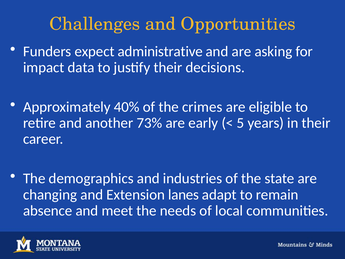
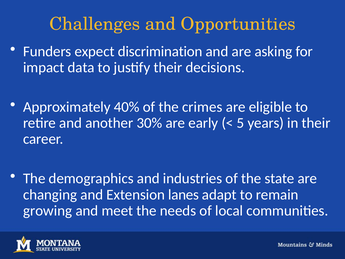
administrative: administrative -> discrimination (160, 51)
73%: 73% -> 30% (149, 123)
absence: absence -> growing (48, 210)
